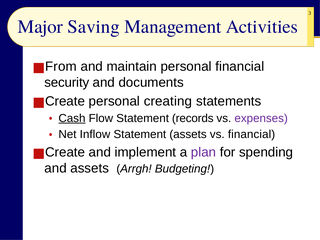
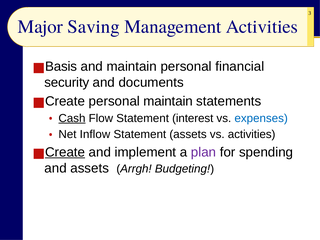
From: From -> Basis (61, 66)
personal creating: creating -> maintain (168, 101)
records: records -> interest (193, 118)
expenses colour: purple -> blue (261, 118)
vs financial: financial -> activities (252, 134)
Create underline: none -> present (65, 152)
